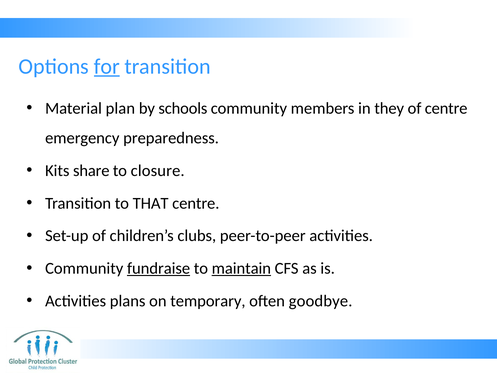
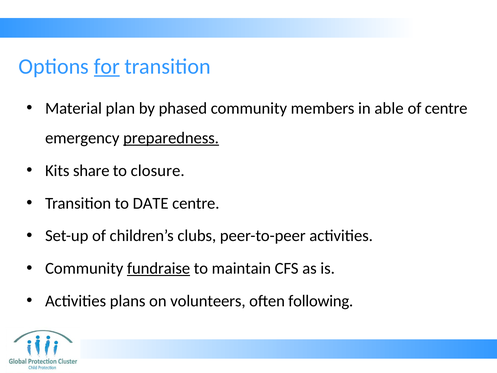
schools: schools -> phased (183, 108)
they: they -> able (389, 108)
preparedness underline: none -> present (171, 138)
THAT: THAT -> DATE (151, 203)
maintain underline: present -> none (241, 268)
temporary: temporary -> volunteers (208, 301)
goodbye: goodbye -> following (321, 301)
